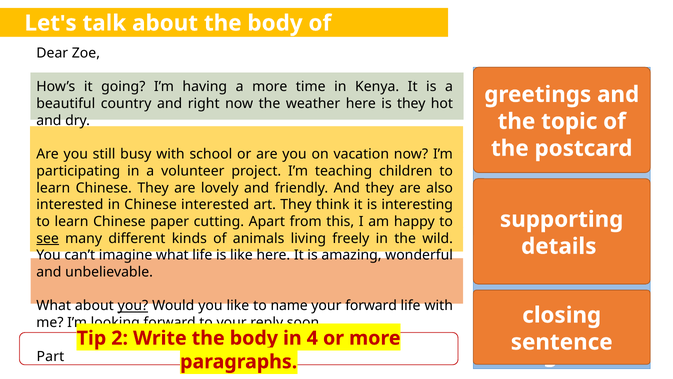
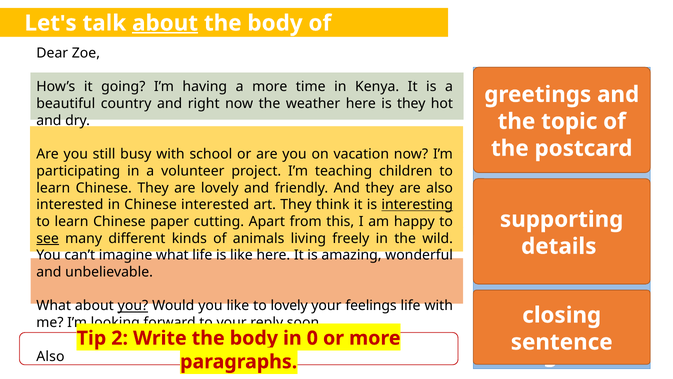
about underline: none -> present (165, 23)
interesting underline: none -> present (417, 205)
to name: name -> lovely (289, 305)
your forward: forward -> feelings (371, 305)
4: 4 -> 0 (312, 338)
Part: Part -> Also (50, 356)
